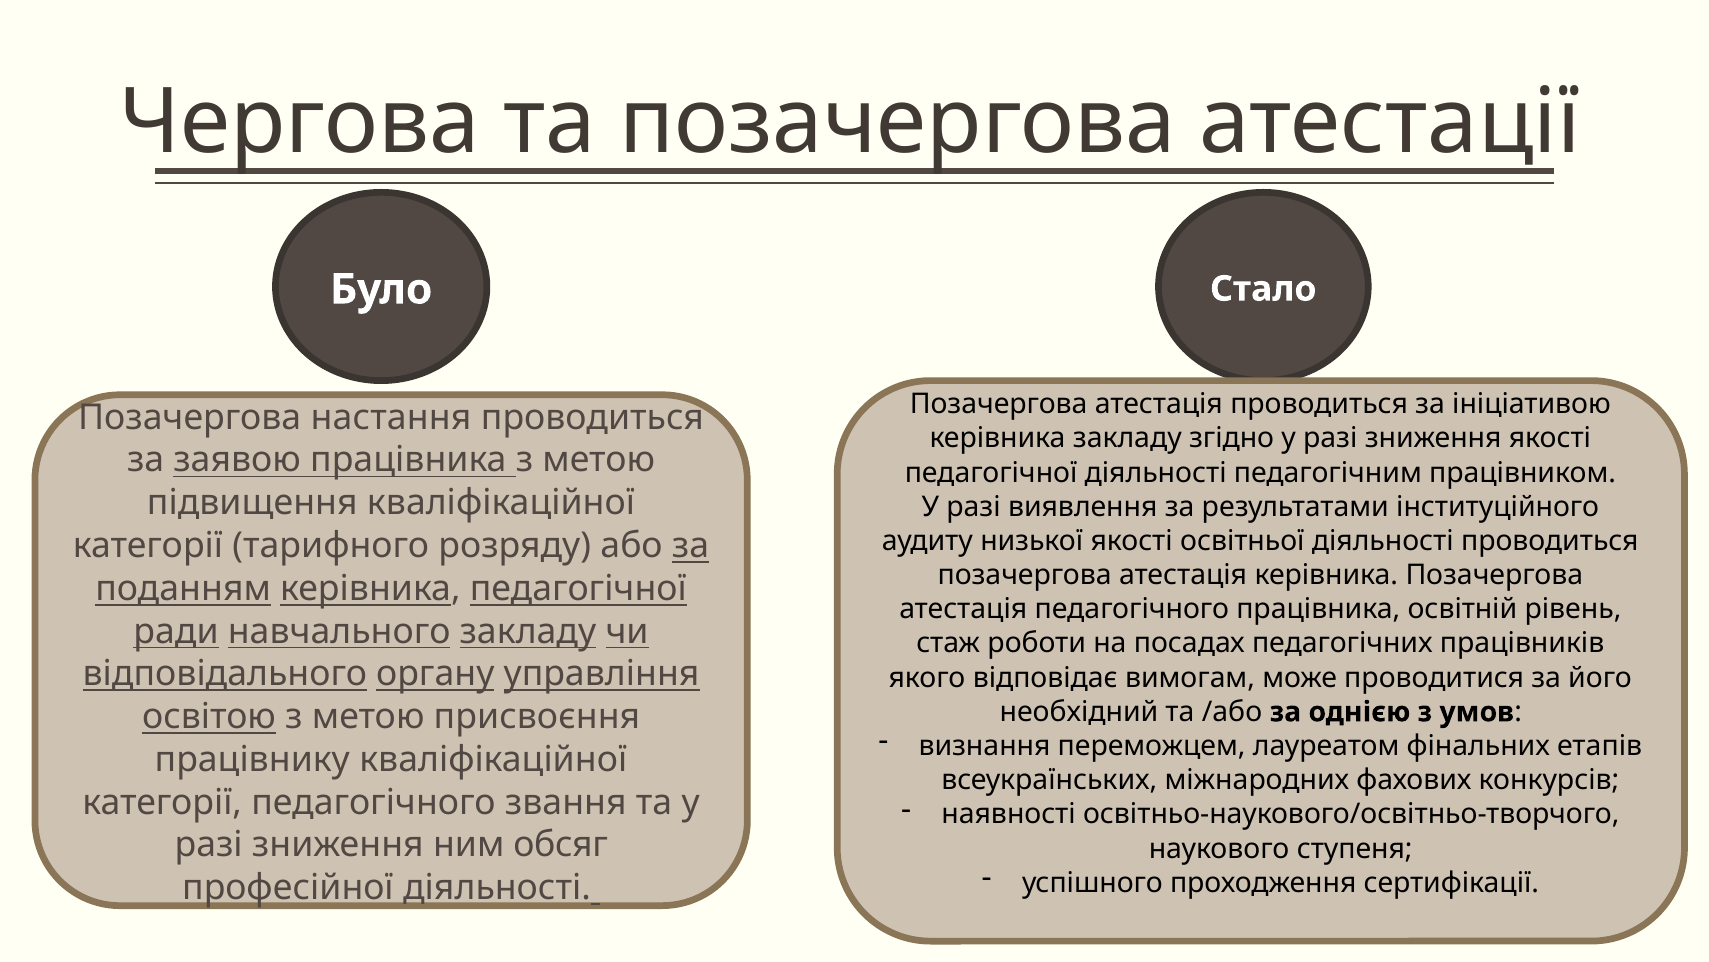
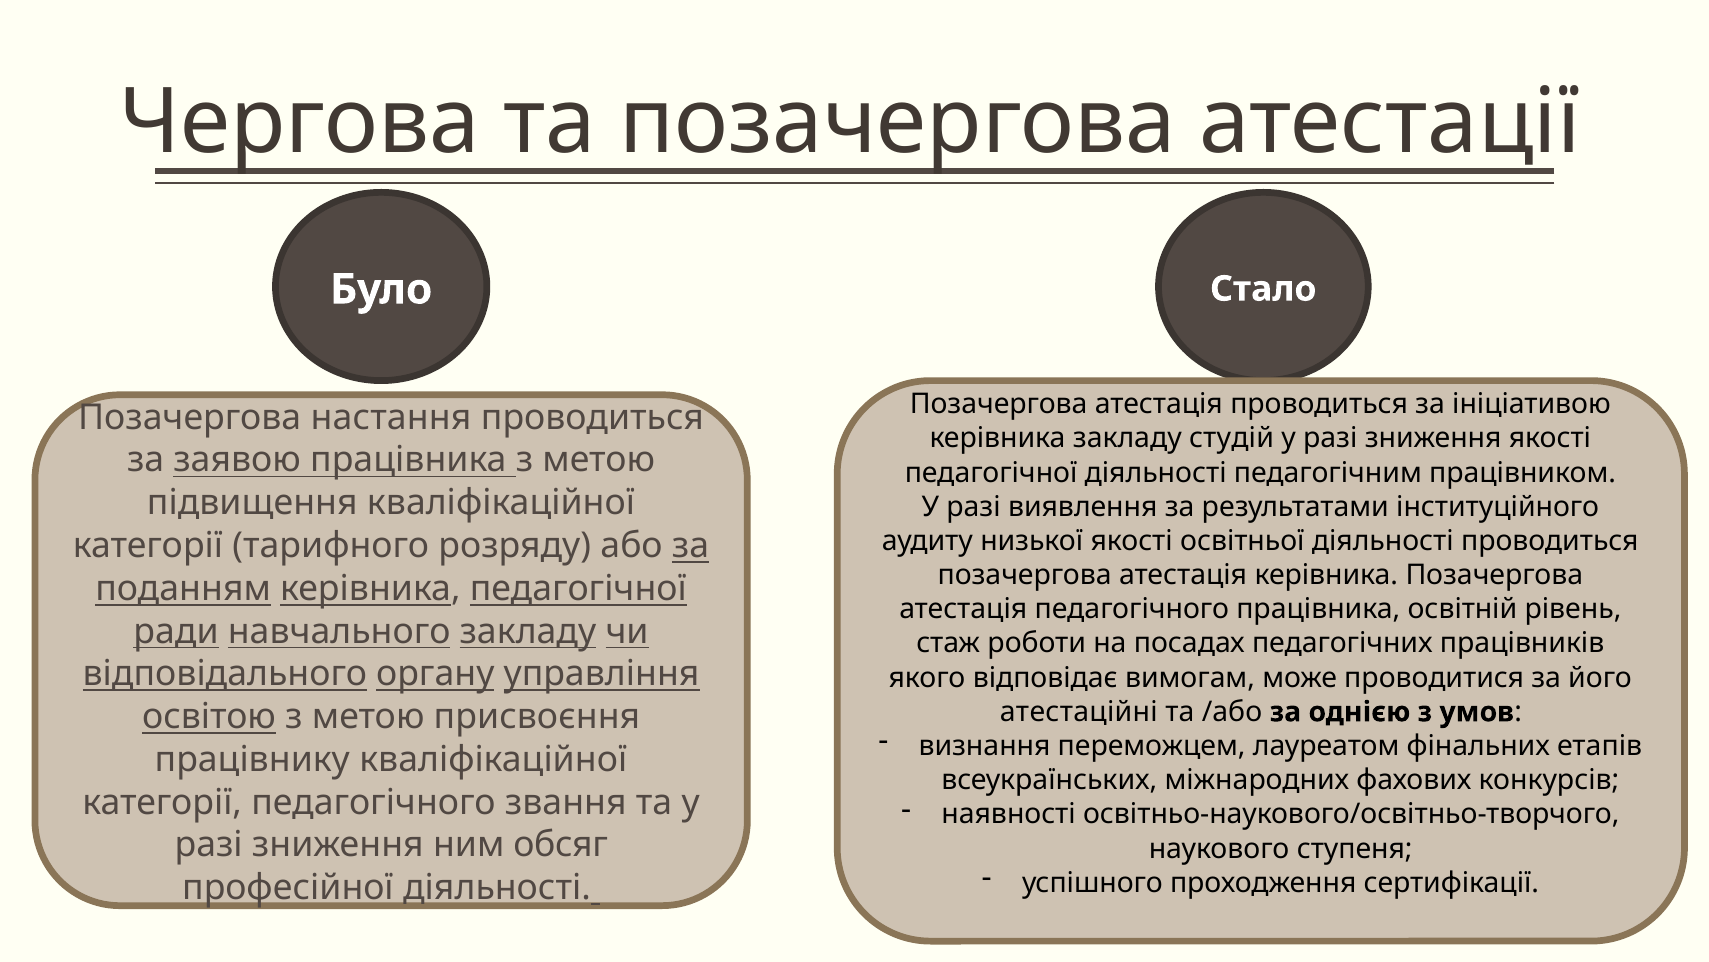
згідно: згідно -> студій (1231, 438)
необхідний: необхідний -> атестаційні (1079, 711)
